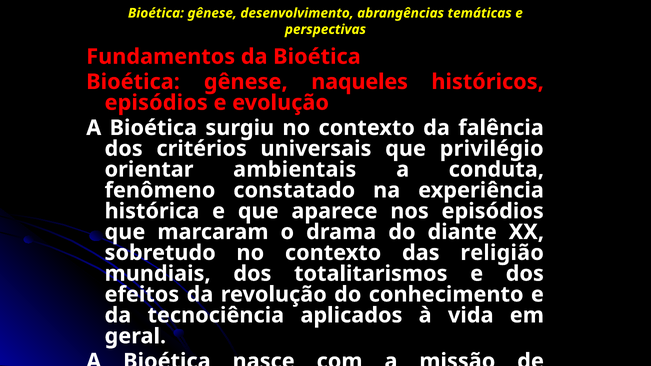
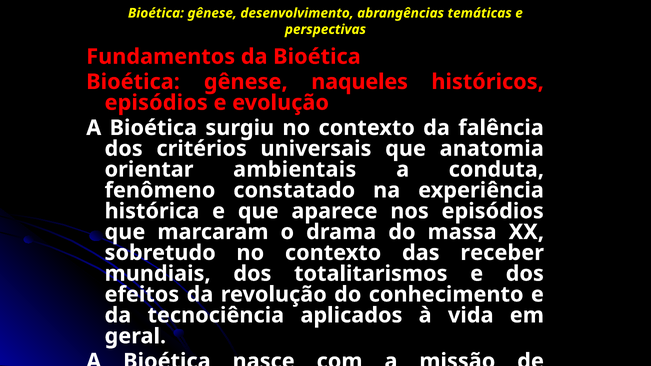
privilégio: privilégio -> anatomia (492, 149)
diante: diante -> massa (462, 232)
religião: religião -> receber (502, 253)
